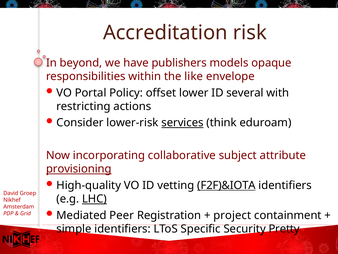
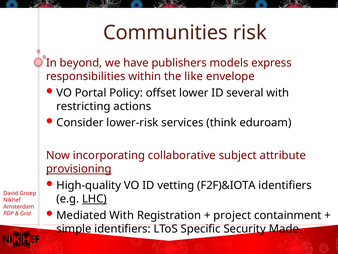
Accreditation: Accreditation -> Communities (165, 33)
opaque: opaque -> express (271, 63)
services underline: present -> none (182, 122)
F2F)&IOTA underline: present -> none (226, 185)
Mediated Peer: Peer -> With (122, 215)
Pretty: Pretty -> Made (284, 228)
